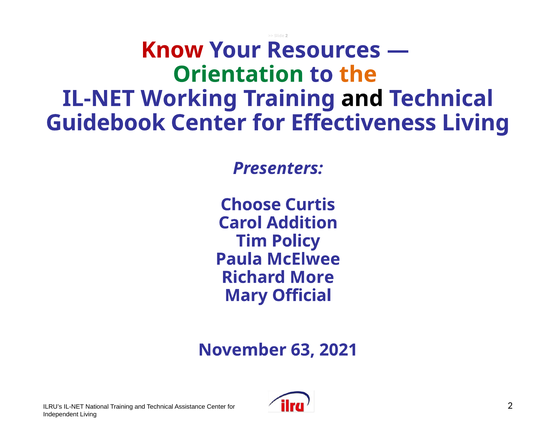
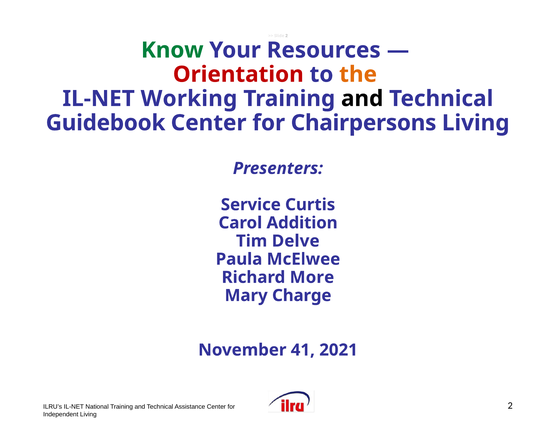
Know colour: red -> green (172, 50)
Orientation colour: green -> red (238, 75)
Effectiveness: Effectiveness -> Chairpersons (364, 123)
Choose: Choose -> Service (251, 205)
Policy: Policy -> Delve (296, 241)
Official: Official -> Charge (302, 296)
63: 63 -> 41 (303, 351)
